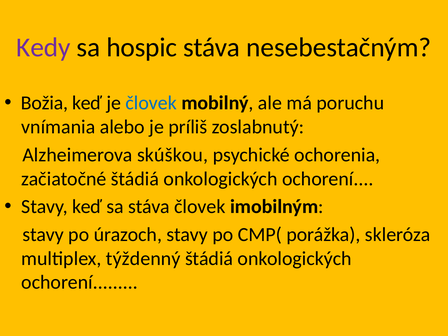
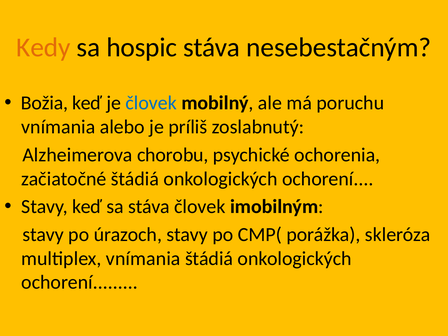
Kedy colour: purple -> orange (43, 47)
skúškou: skúškou -> chorobu (173, 155)
multiplex týždenný: týždenný -> vnímania (143, 258)
